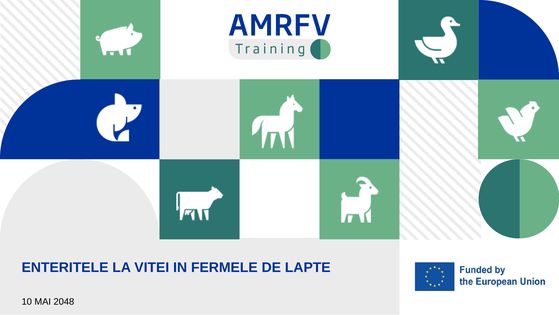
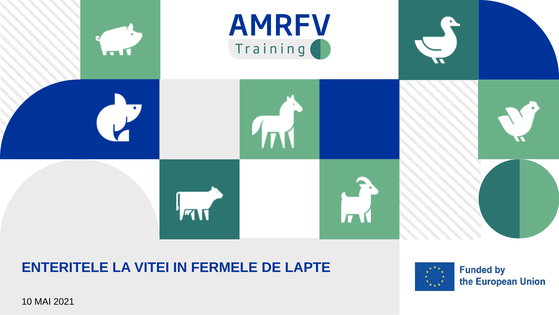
2048: 2048 -> 2021 (64, 302)
